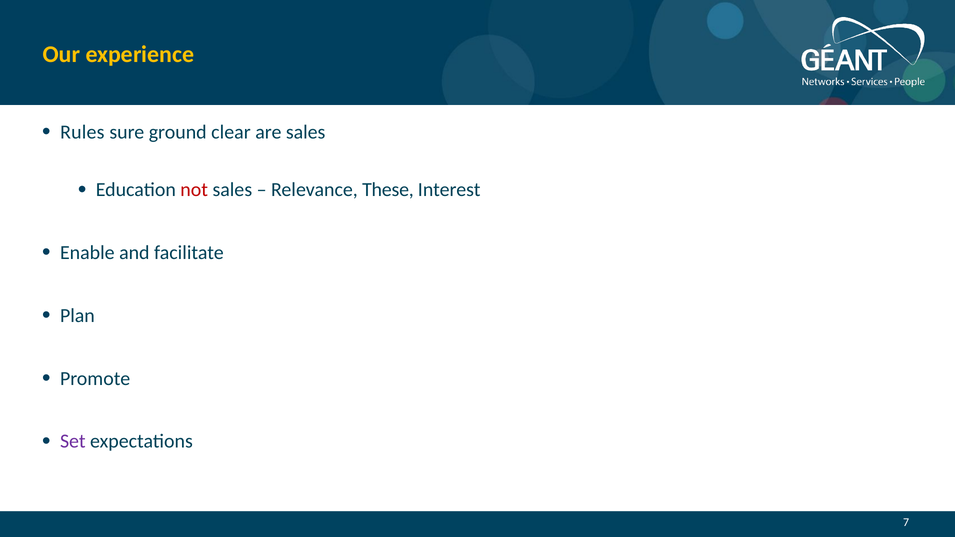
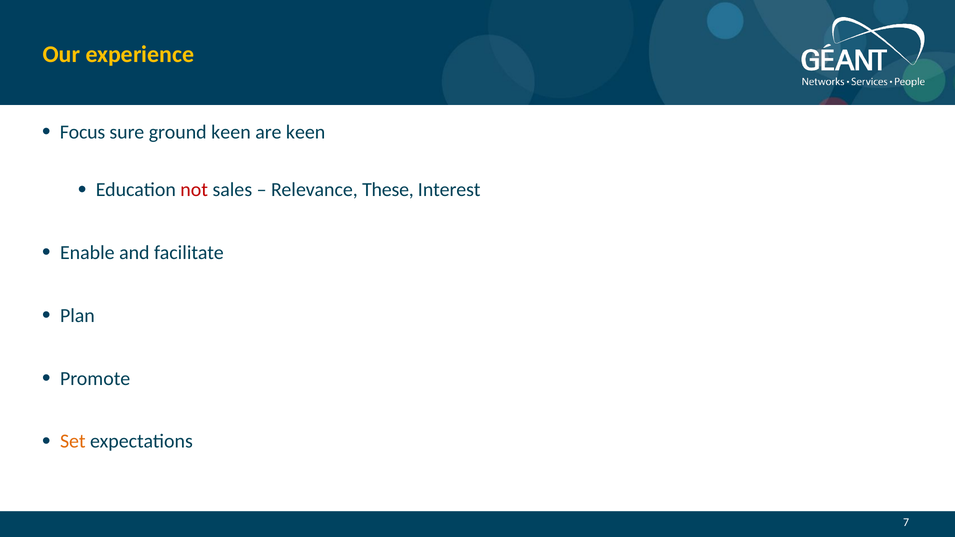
Rules: Rules -> Focus (83, 132)
ground clear: clear -> keen (231, 132)
are sales: sales -> keen (306, 132)
Set colour: purple -> orange (73, 441)
